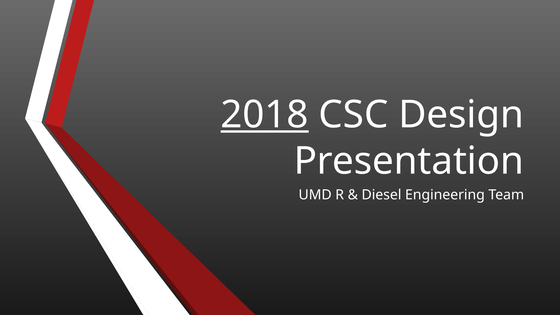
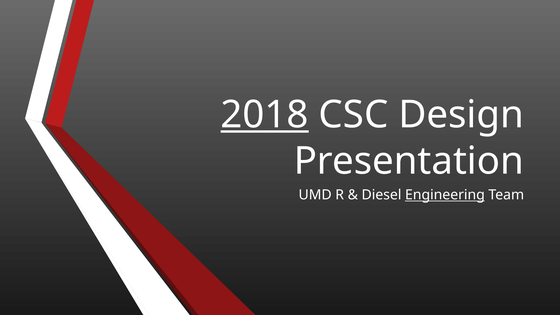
Engineering underline: none -> present (445, 195)
